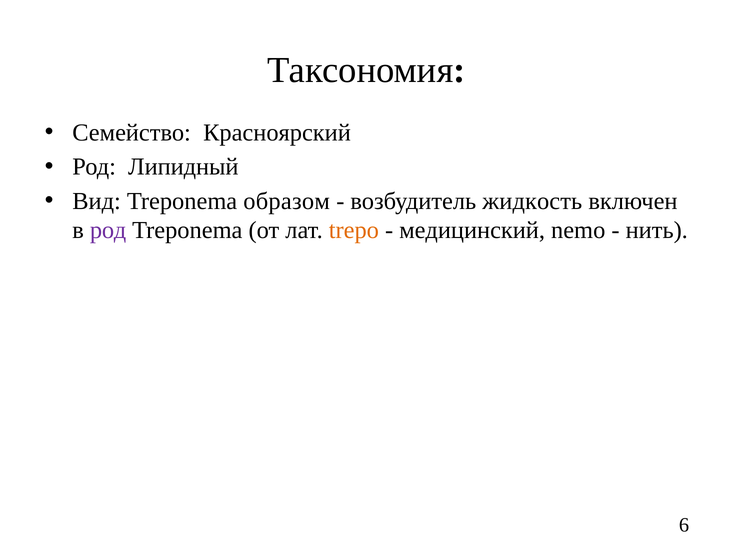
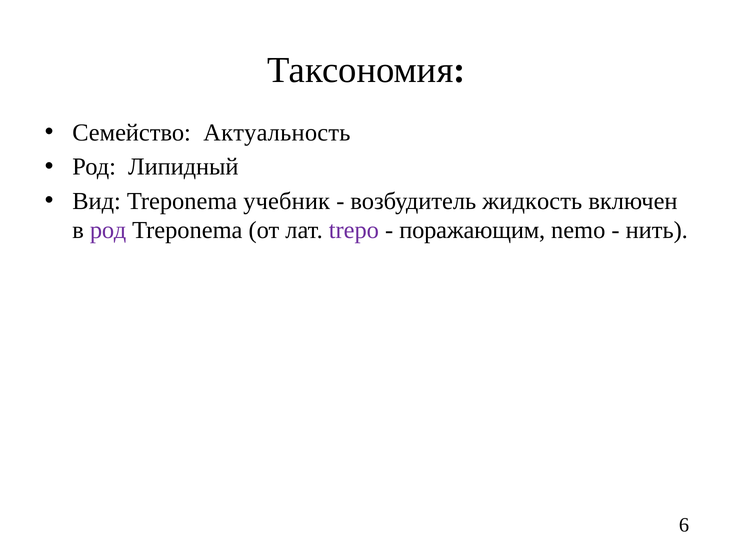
Красноярский: Красноярский -> Актуальность (277, 133)
образом: образом -> учебник (287, 201)
trepo colour: orange -> purple (354, 231)
медицинский: медицинский -> поражающим (472, 231)
